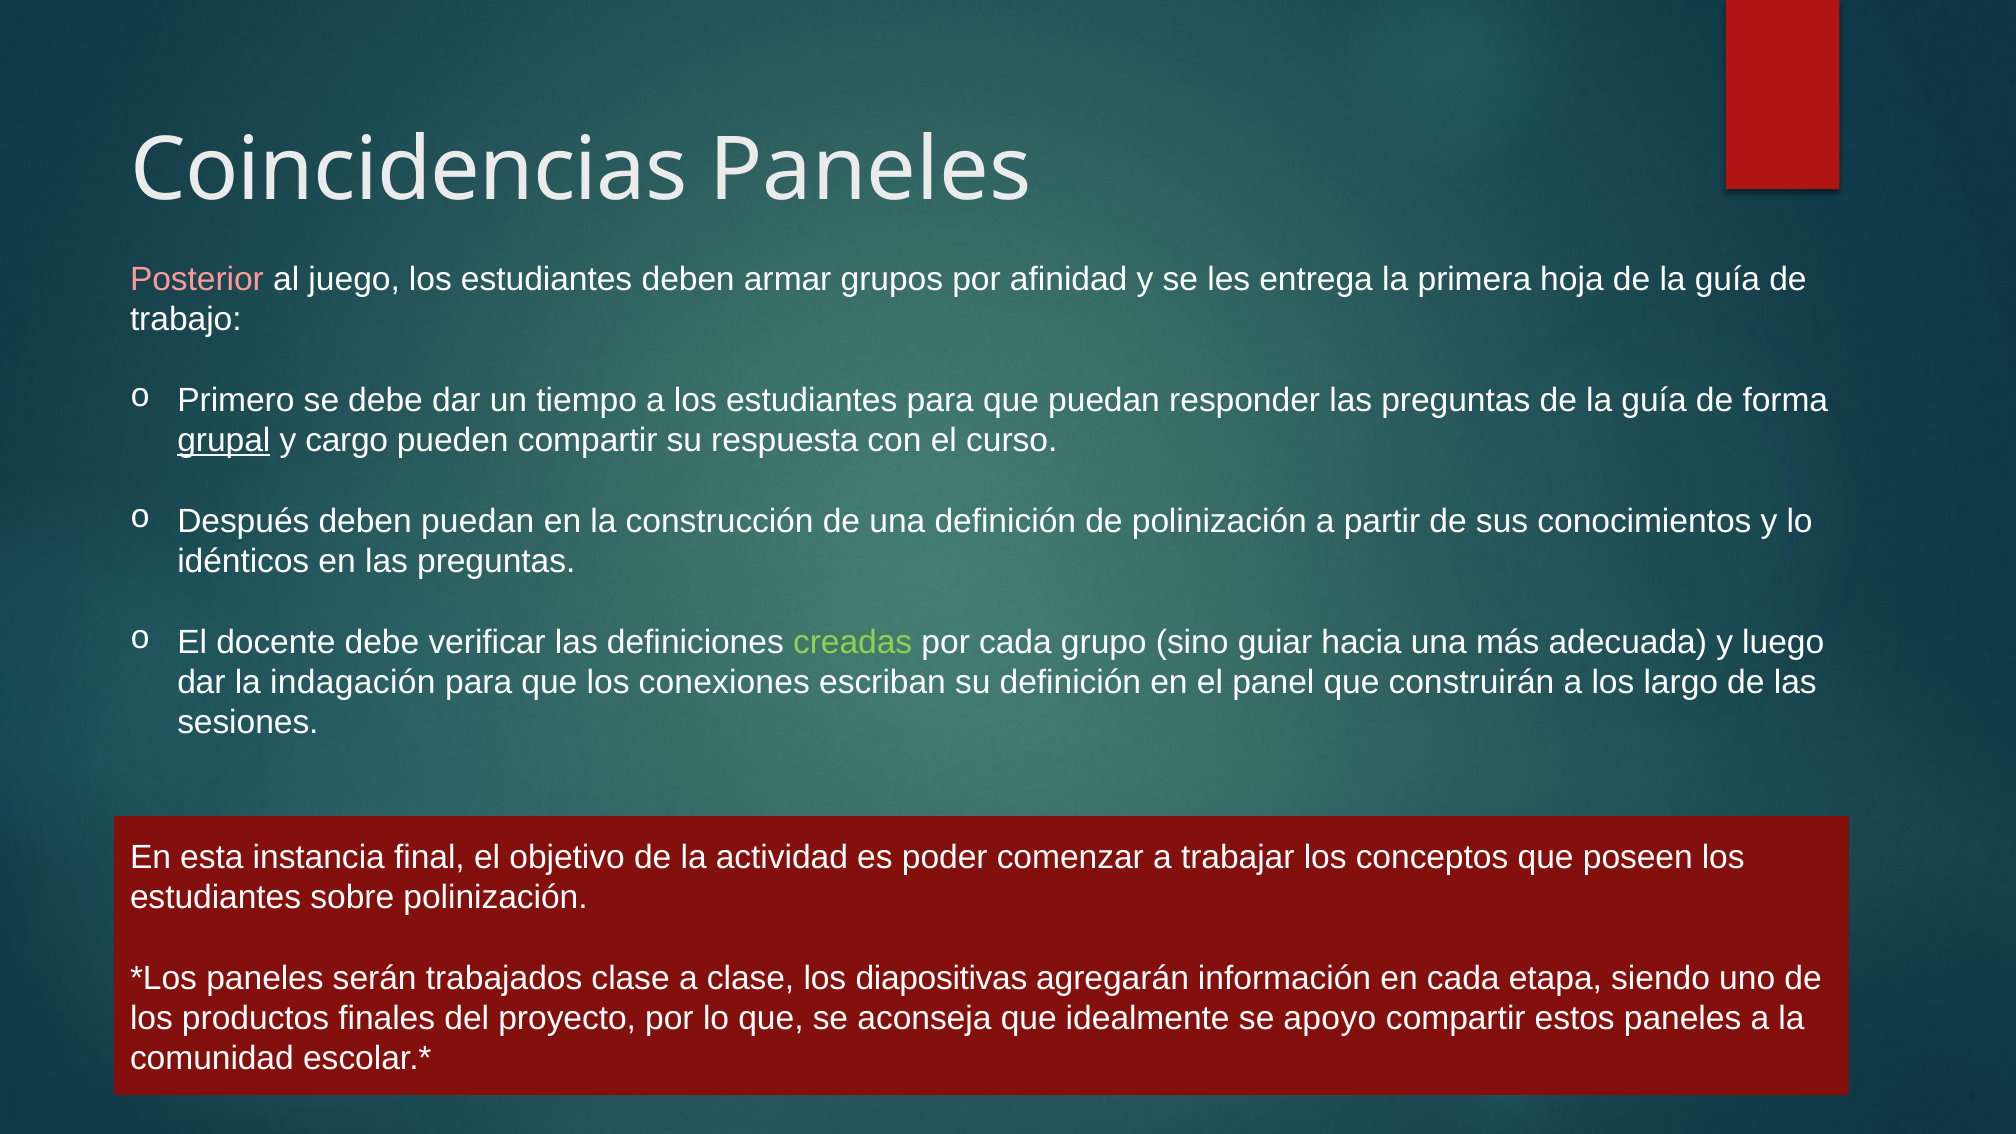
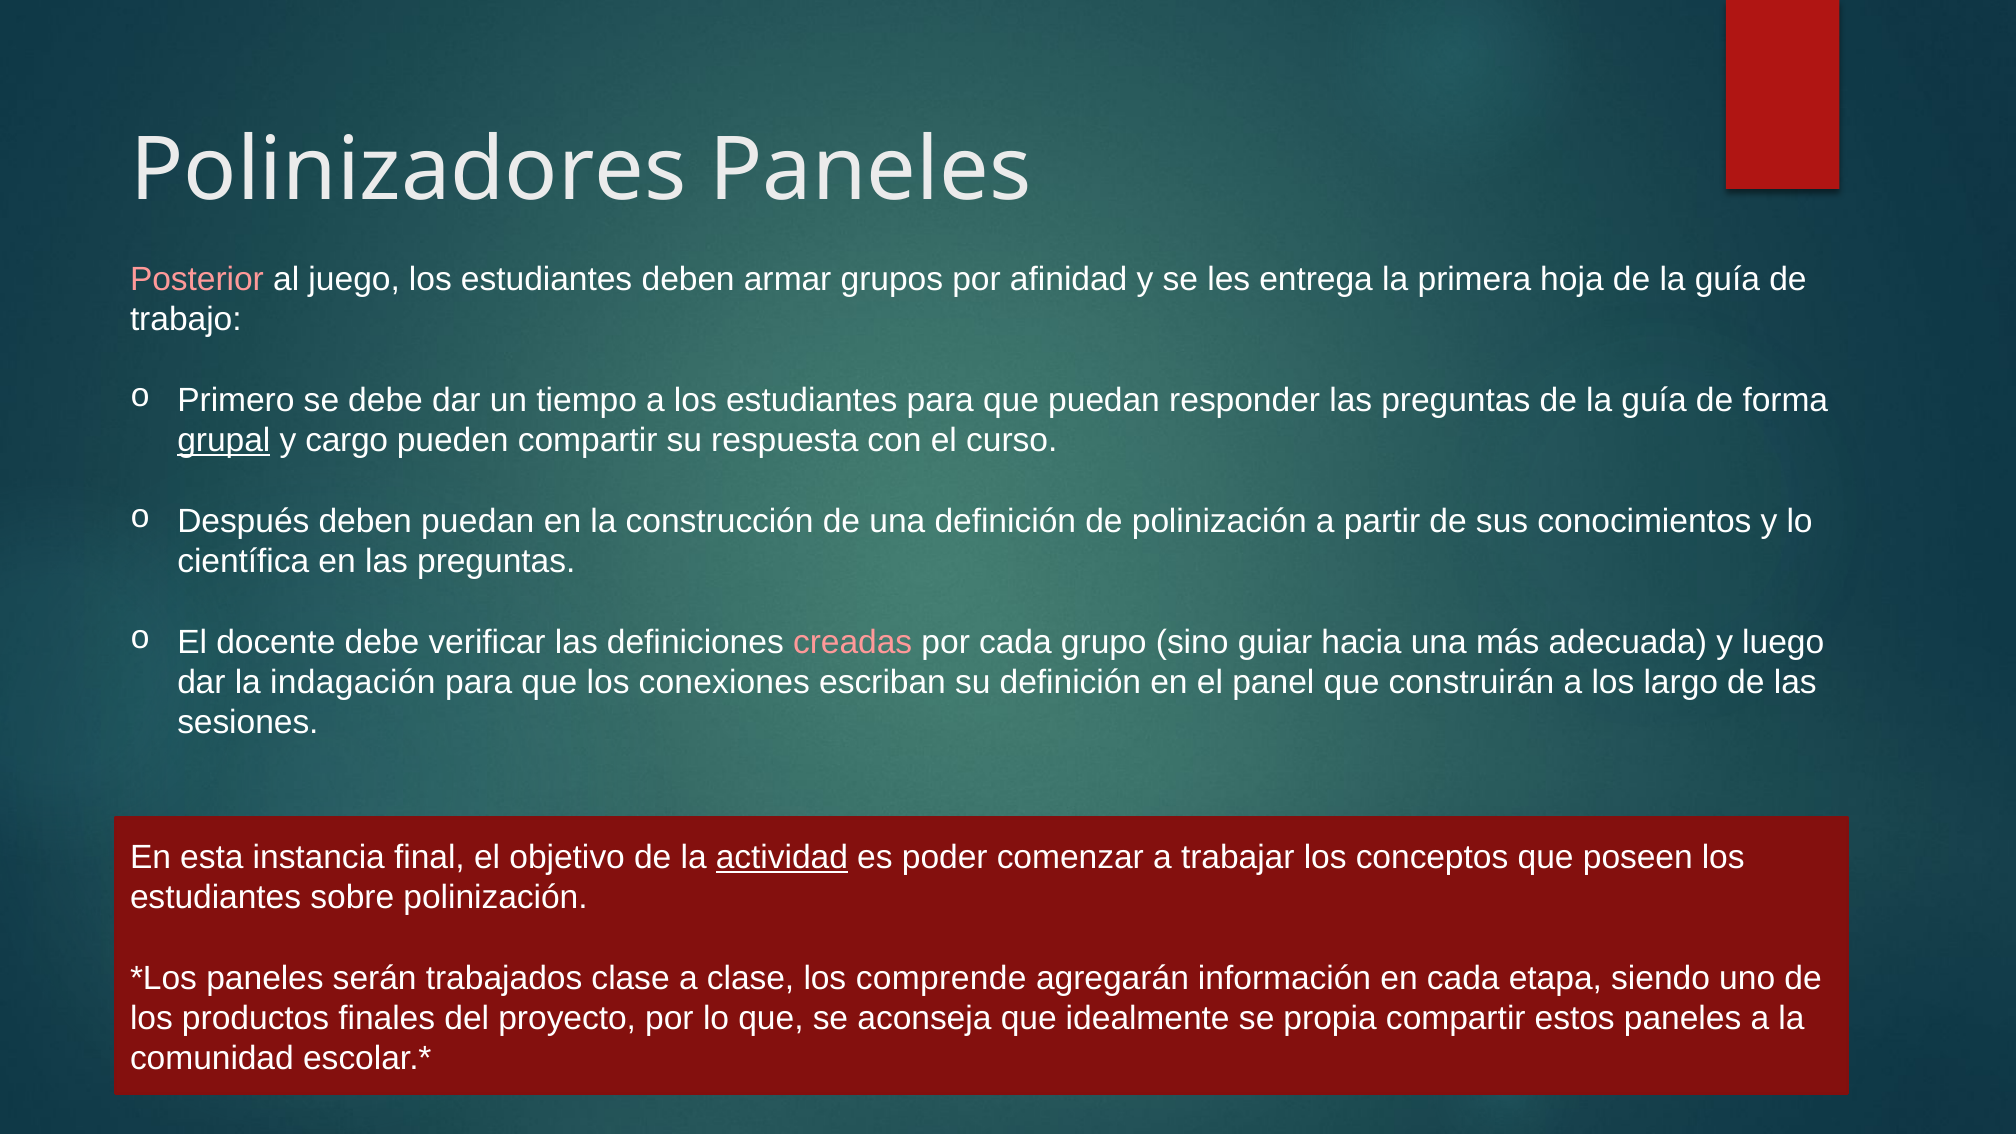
Coincidencias: Coincidencias -> Polinizadores (409, 170)
idénticos: idénticos -> científica (243, 561)
creadas colour: light green -> pink (853, 642)
actividad underline: none -> present (782, 857)
diapositivas: diapositivas -> comprende (941, 978)
apoyo: apoyo -> propia (1330, 1018)
